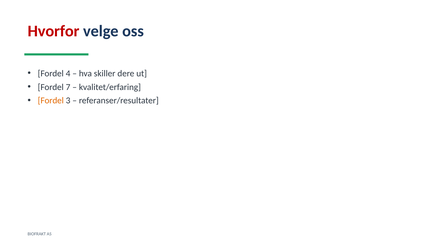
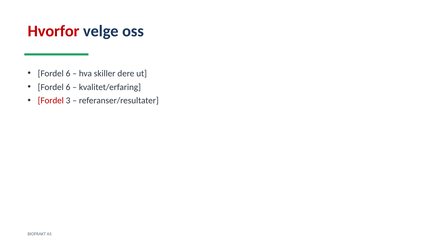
4: 4 -> 6 (68, 74)
7: 7 -> 6 (68, 87)
Fordel colour: orange -> red (51, 101)
